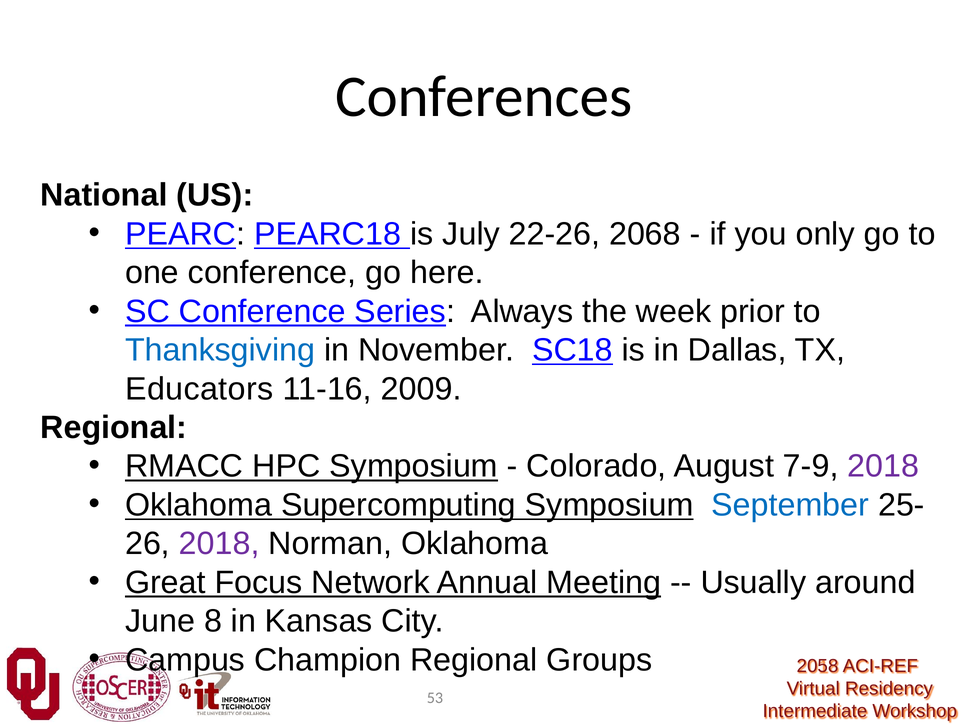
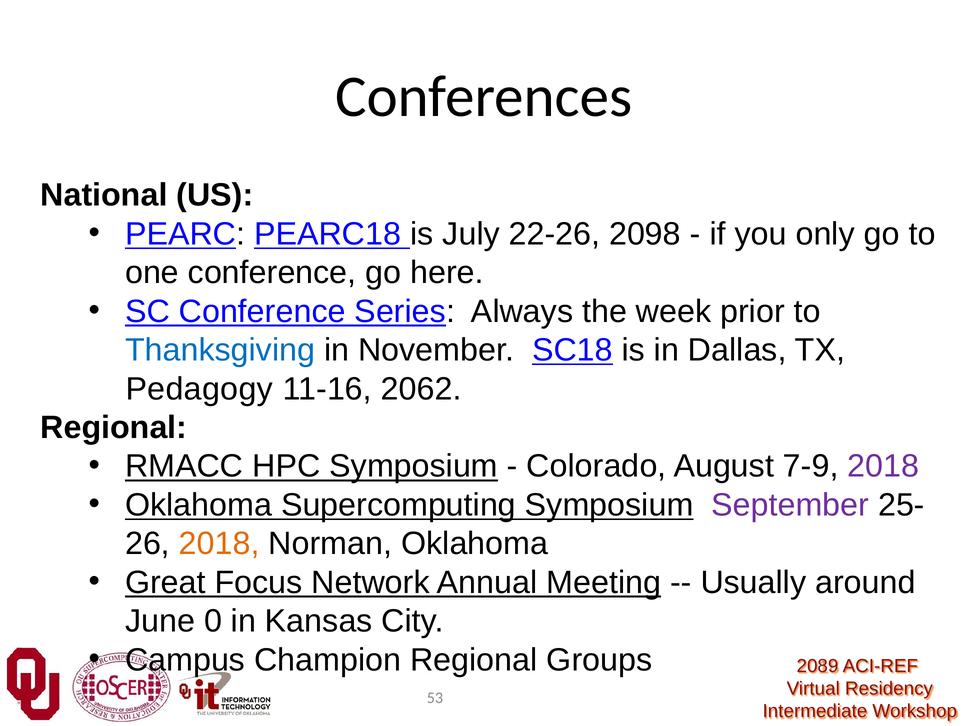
2068: 2068 -> 2098 (645, 234)
Educators: Educators -> Pedagogy (199, 389)
2009: 2009 -> 2062 (421, 389)
September colour: blue -> purple (790, 505)
2018 colour: purple -> orange (219, 544)
8: 8 -> 0 (213, 621)
2058: 2058 -> 2089 (817, 666)
